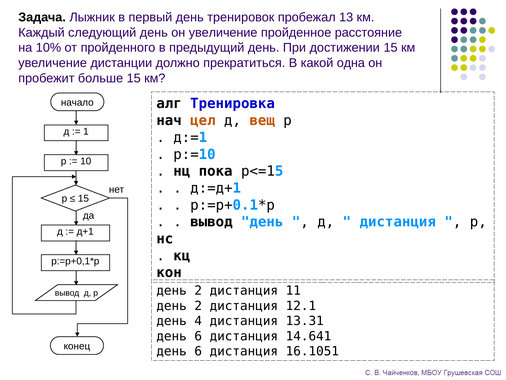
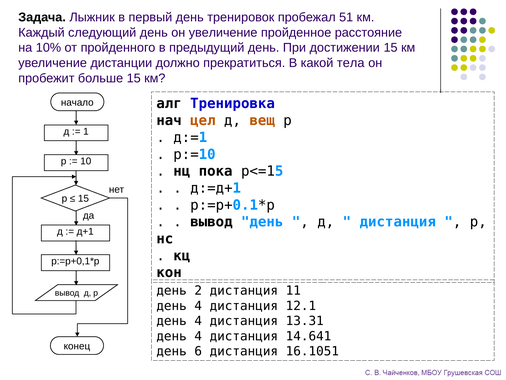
13: 13 -> 51 (346, 17)
одна: одна -> тела (351, 63)
2: 2 -> 4 (198, 305)
6: 6 -> 4 (198, 336)
